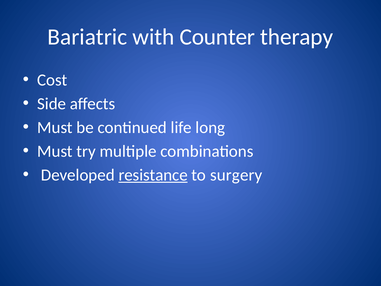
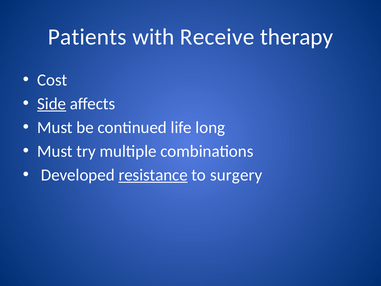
Bariatric: Bariatric -> Patients (87, 37)
Counter: Counter -> Receive (217, 37)
Side underline: none -> present (52, 104)
